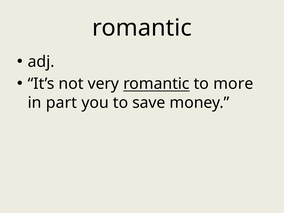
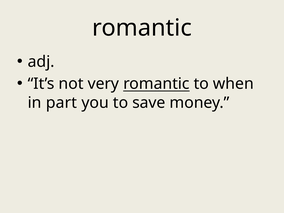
more: more -> when (233, 84)
